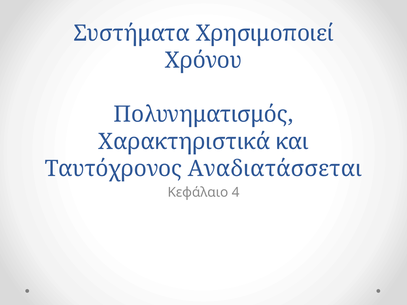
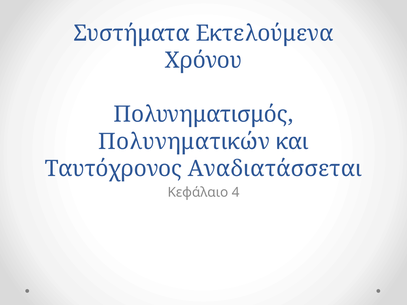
Χρησιμοποιεί: Χρησιμοποιεί -> Εκτελούμενα (265, 33)
Χαρακτηριστικά: Χαρακτηριστικά -> Πολυνηματικών (184, 142)
